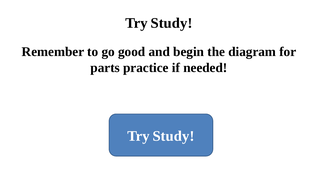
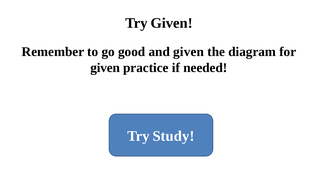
Study: Study -> Given (172, 23)
and begin: begin -> given (189, 52)
parts: parts -> given (105, 68)
